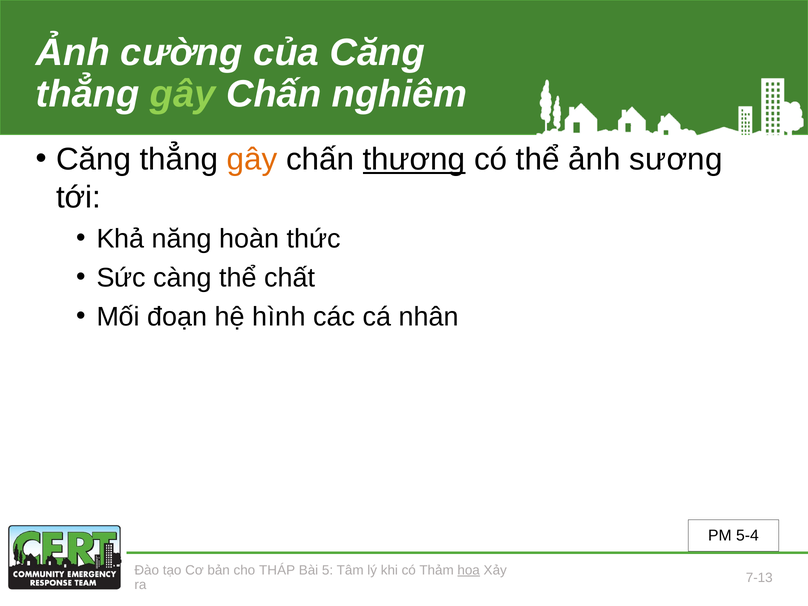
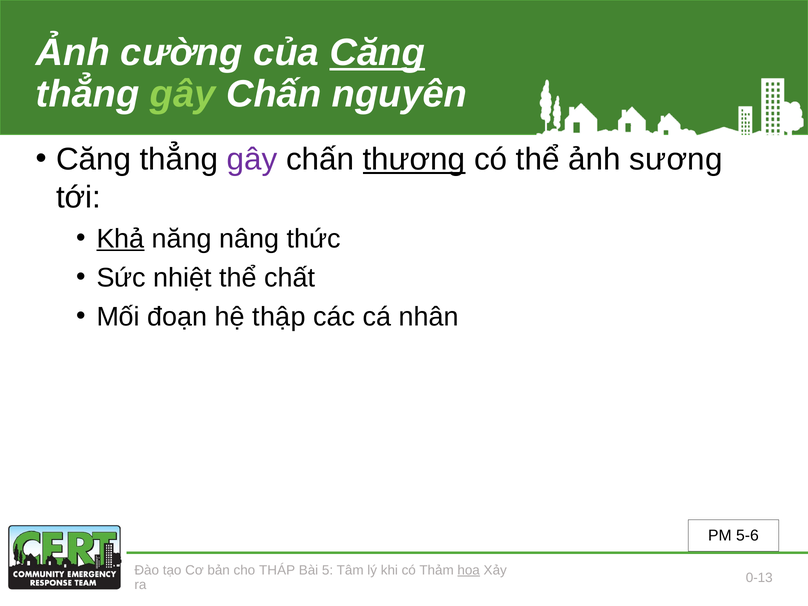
Căng underline: none -> present (377, 53)
nghiêm: nghiêm -> nguyên (400, 94)
gây colour: orange -> purple (252, 160)
Khả underline: none -> present (120, 239)
hoàn: hoàn -> nâng (249, 239)
càng: càng -> nhiệt (183, 278)
hình: hình -> thập (279, 317)
5-4: 5-4 -> 5-6 (747, 535)
7-13: 7-13 -> 0-13 (759, 578)
